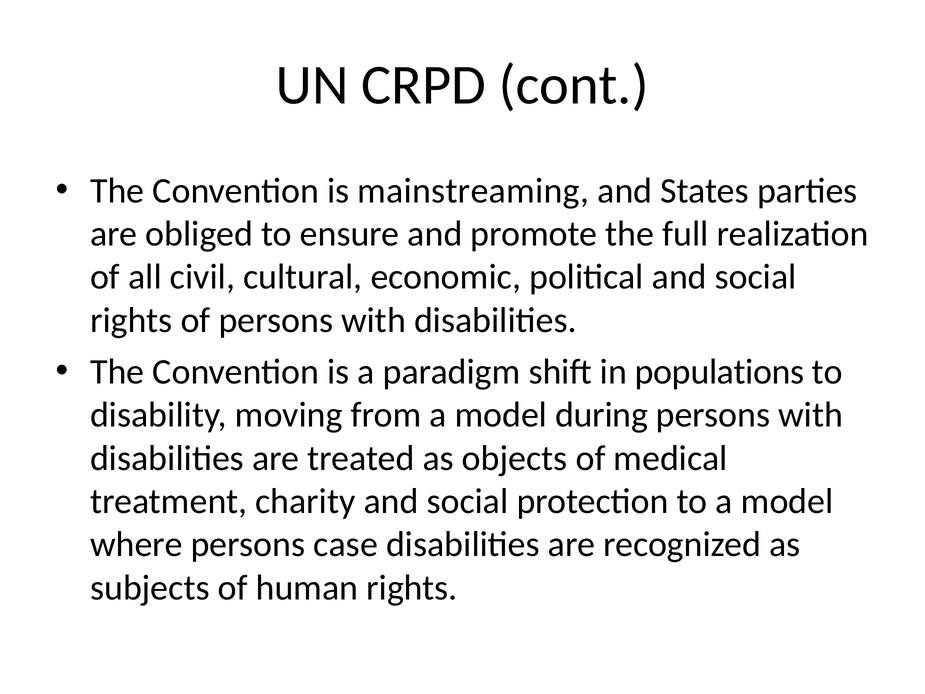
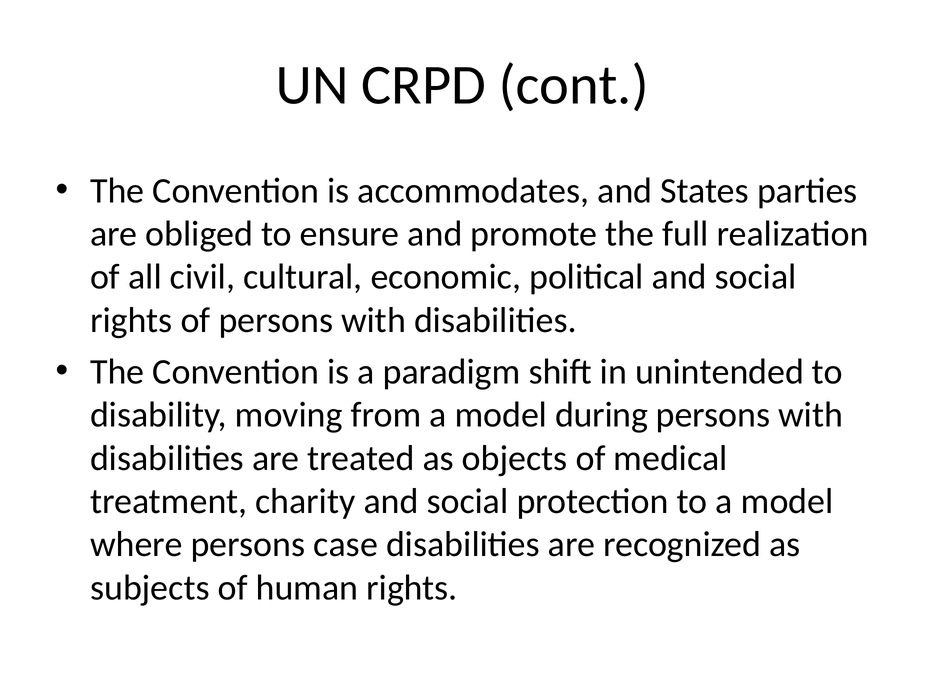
mainstreaming: mainstreaming -> accommodates (473, 191)
populations: populations -> unintended (720, 372)
